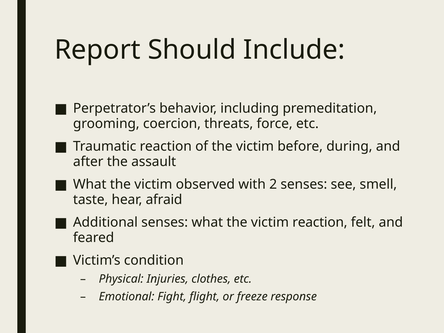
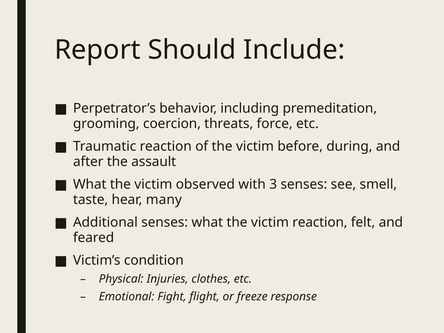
2: 2 -> 3 (273, 184)
afraid: afraid -> many (164, 200)
